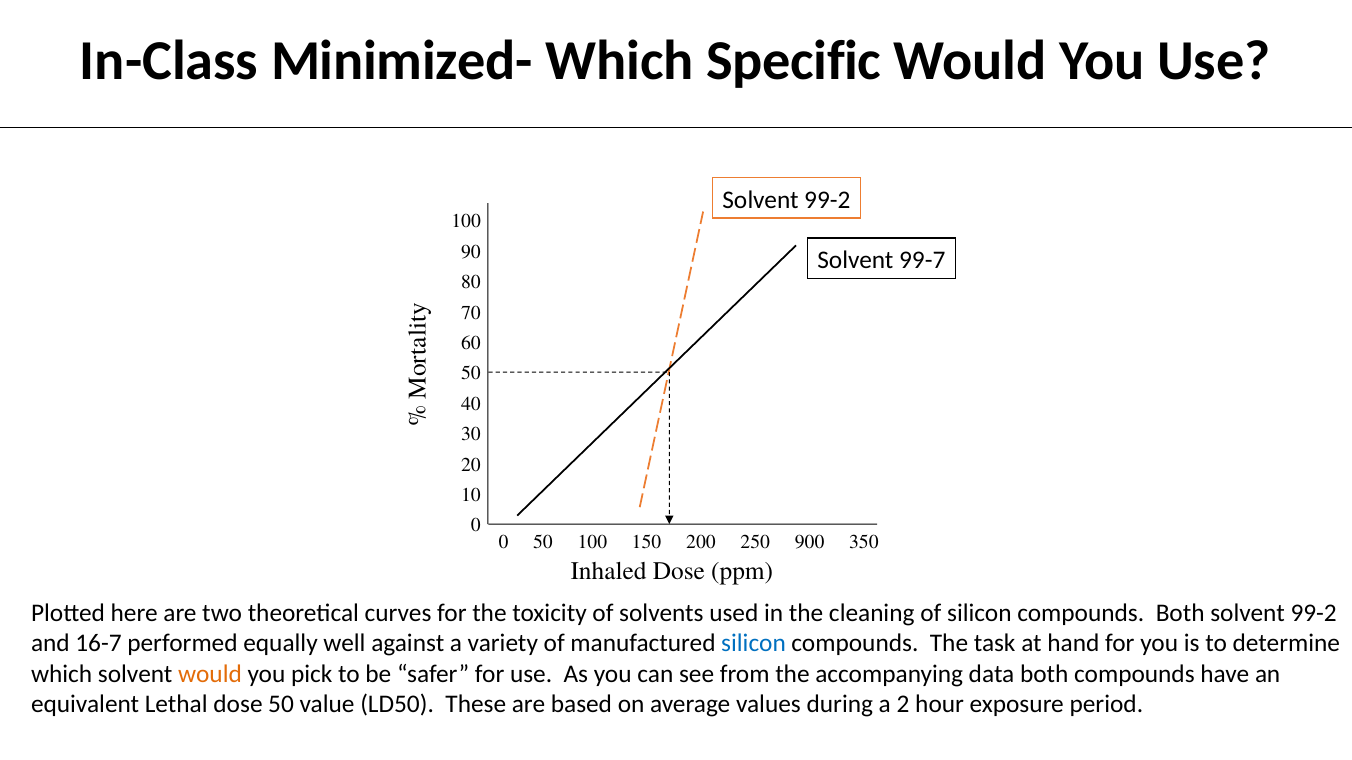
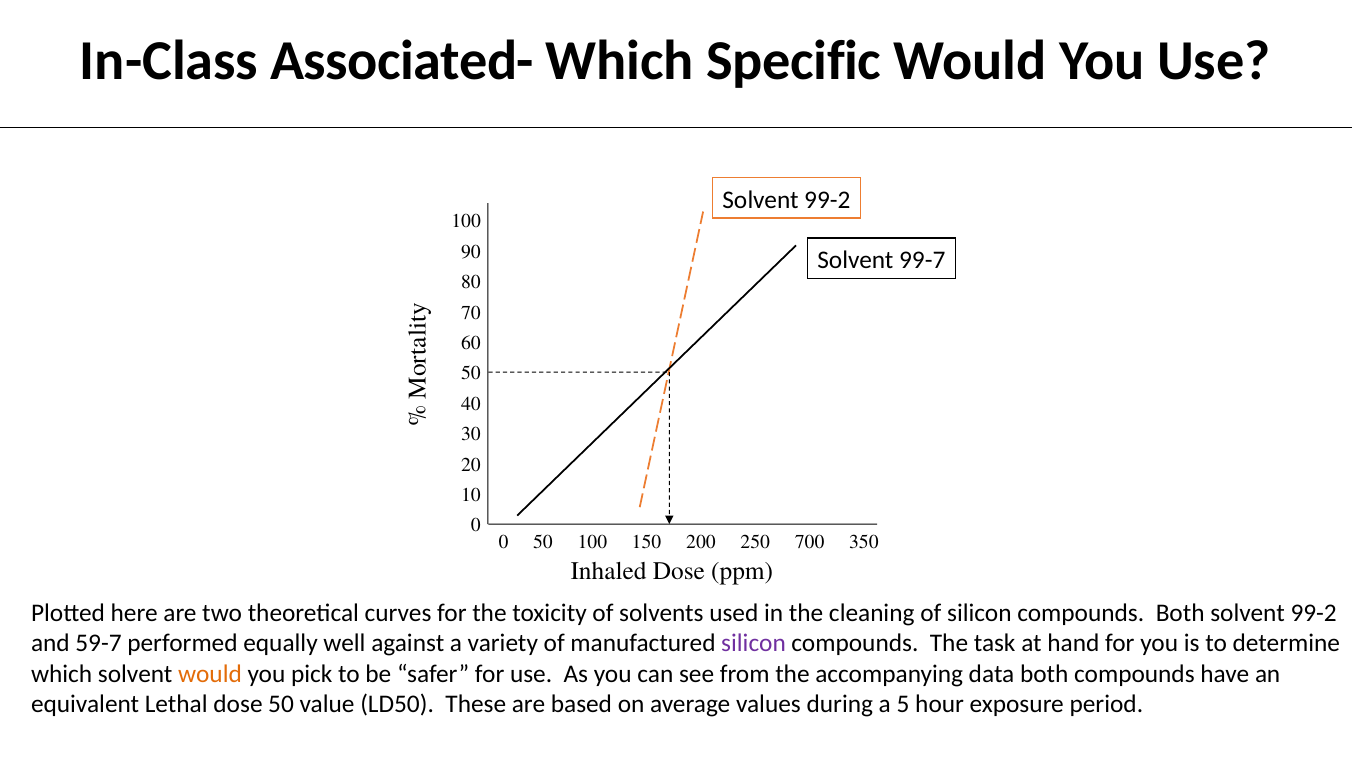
Minimized-: Minimized- -> Associated- (402, 61)
900: 900 -> 700 (810, 543)
16-7: 16-7 -> 59-7 (99, 644)
silicon colour: blue -> purple (754, 644)
2: 2 -> 5 (903, 705)
